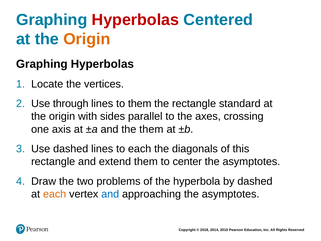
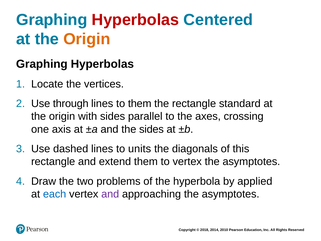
the them: them -> sides (151, 129)
to each: each -> units (140, 149)
to center: center -> vertex (187, 162)
by dashed: dashed -> applied (255, 181)
each colour: orange -> blue (55, 194)
and colour: blue -> purple (110, 194)
